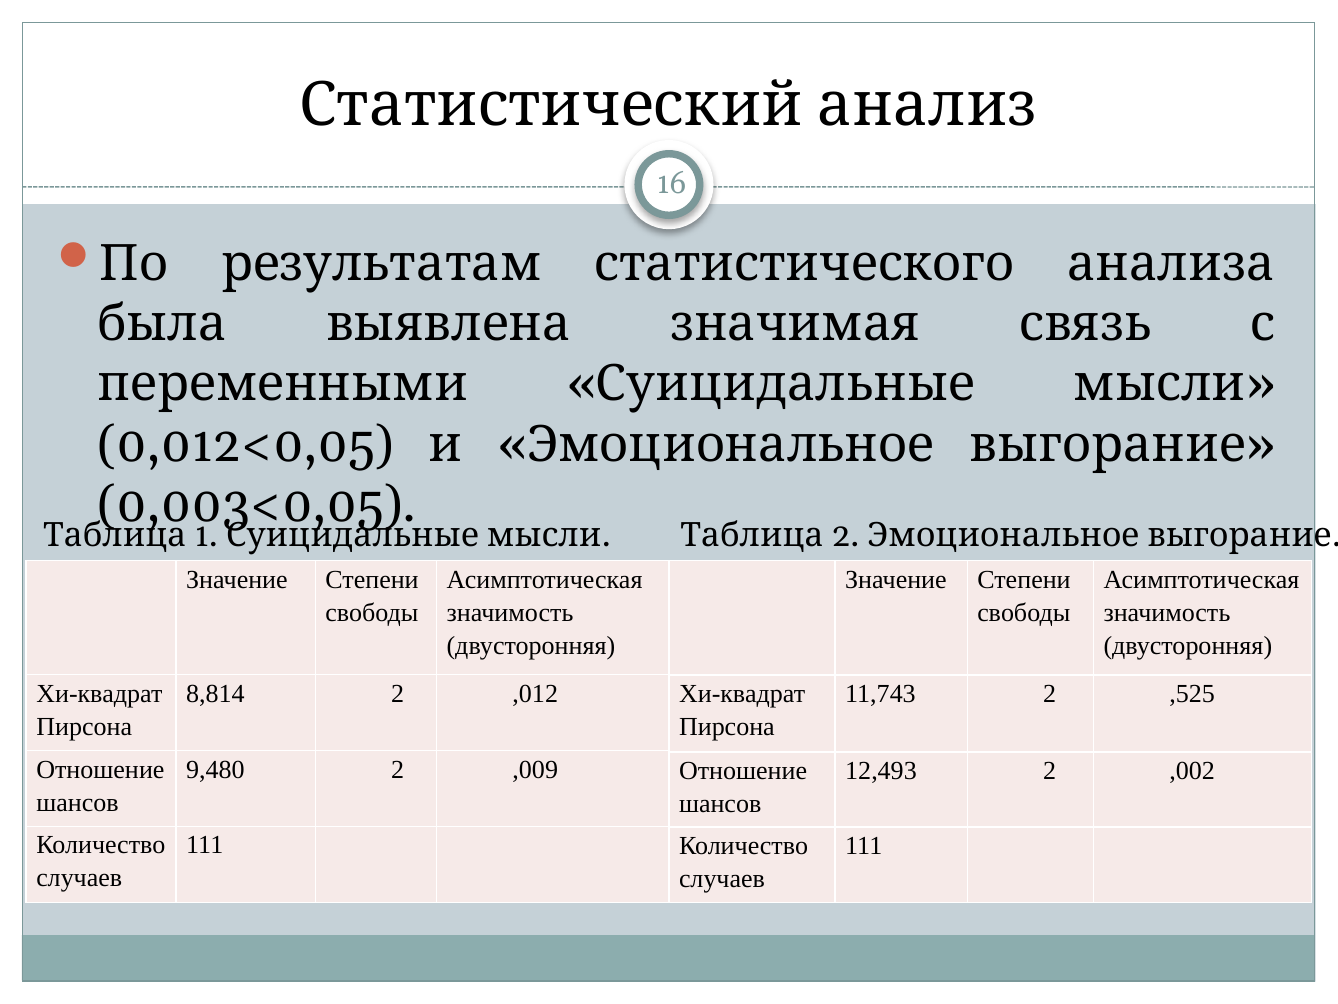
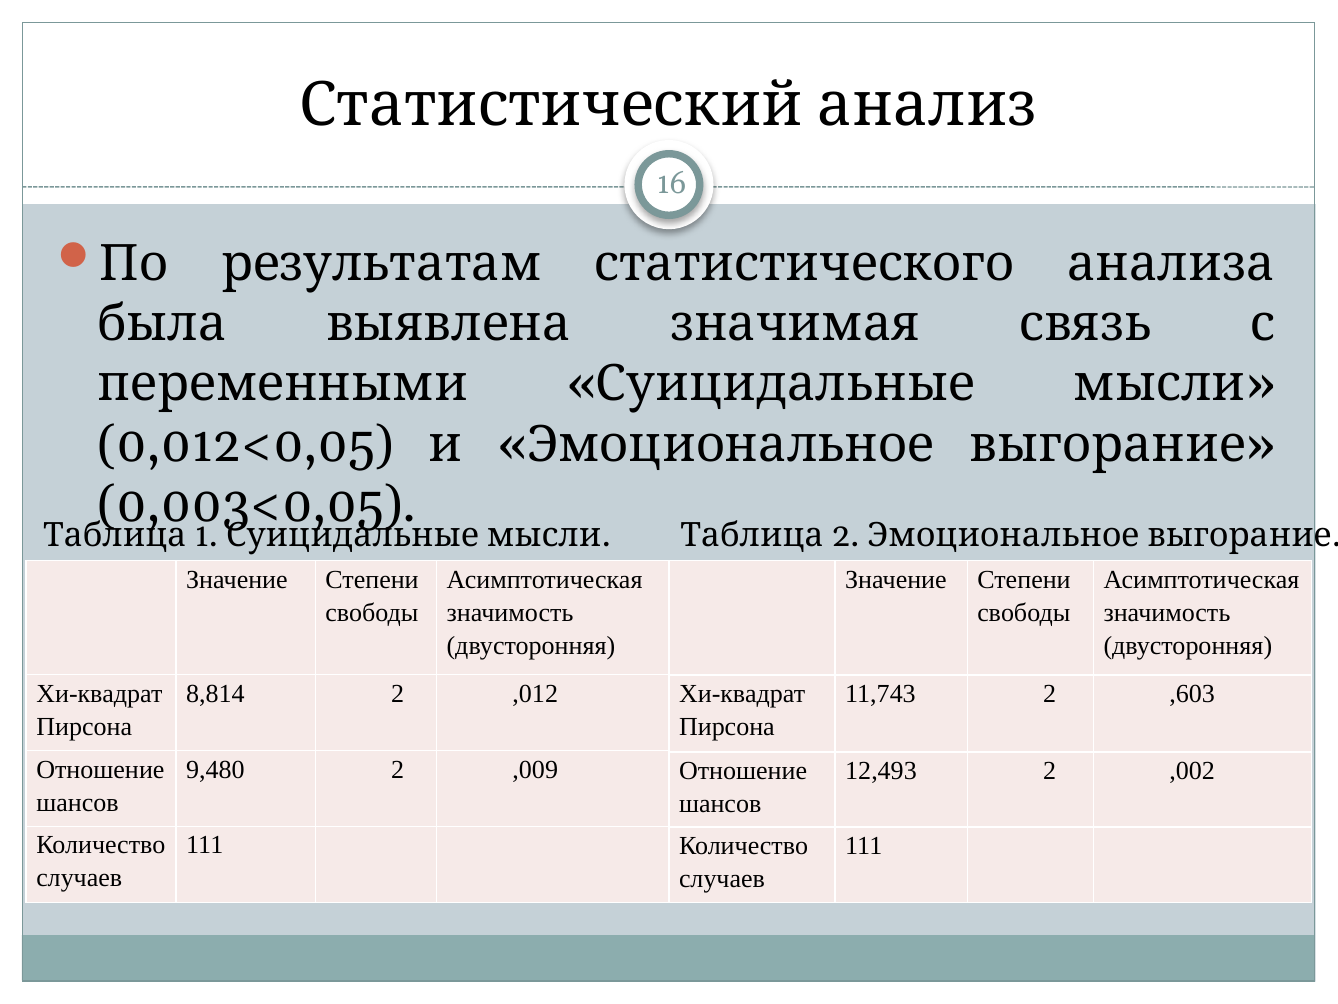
,525: ,525 -> ,603 (1192, 694)
